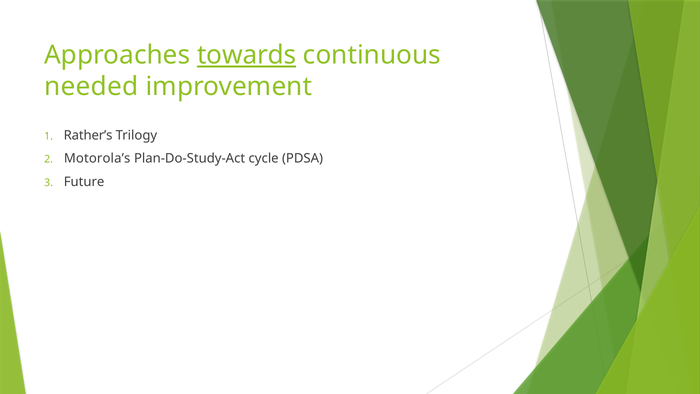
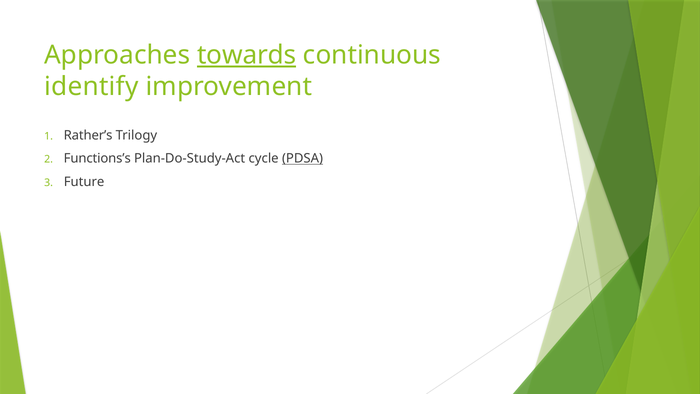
needed: needed -> identify (91, 87)
Motorola’s: Motorola’s -> Functions’s (97, 159)
PDSA underline: none -> present (303, 159)
